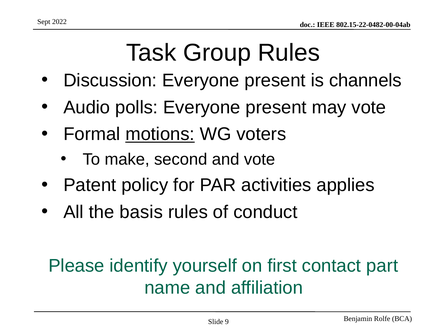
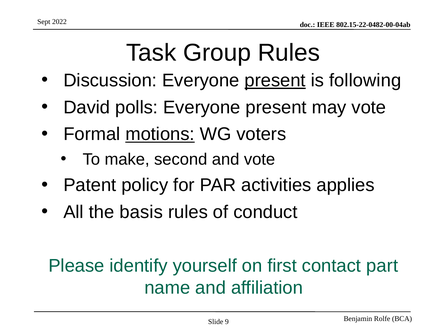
present underline: none -> present (275, 80)
channels: channels -> following (365, 80)
Audio: Audio -> David (87, 107)
